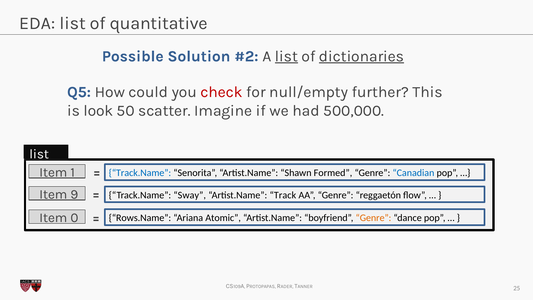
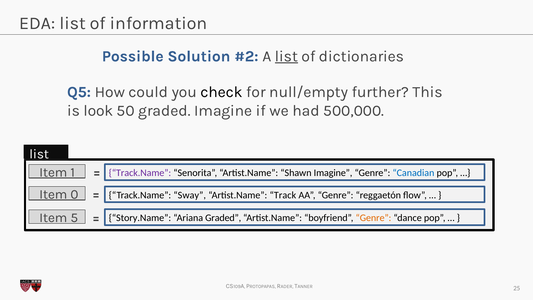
quantitative: quantitative -> information (159, 23)
dictionaries underline: present -> none (362, 56)
check colour: red -> black (222, 92)
50 scatter: scatter -> graded (164, 111)
Track.Name colour: blue -> purple (140, 173)
Shawn Formed: Formed -> Imagine (333, 173)
9: 9 -> 0 (74, 194)
0: 0 -> 5 (74, 218)
Rows.Name: Rows.Name -> Story.Name (140, 218)
Ariana Atomic: Atomic -> Graded (223, 218)
